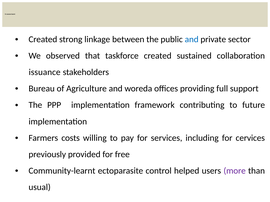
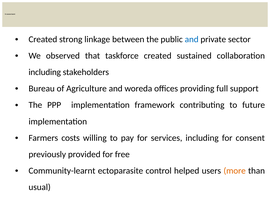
issuance: issuance -> including (45, 72)
cervices: cervices -> consent (250, 138)
more colour: purple -> orange (235, 171)
